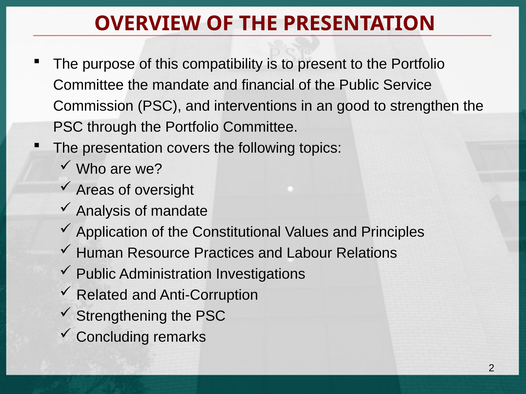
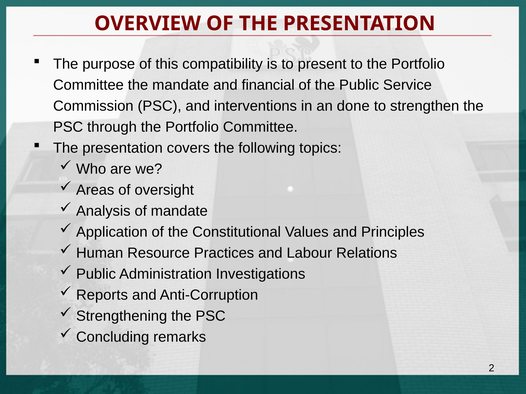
good: good -> done (353, 106)
Related: Related -> Reports (102, 295)
